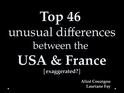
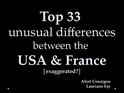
46: 46 -> 33 (74, 16)
